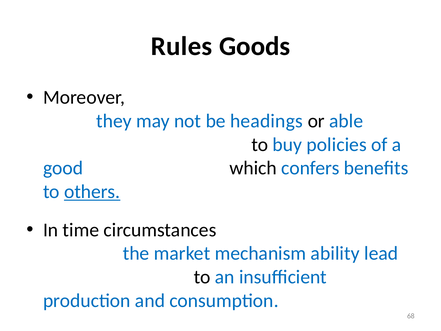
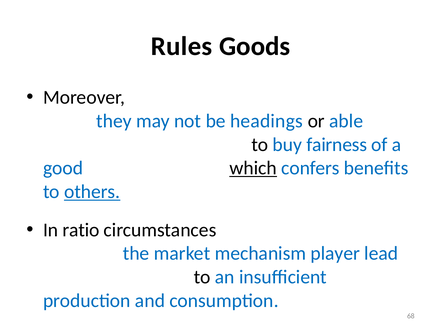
policies: policies -> fairness (337, 144)
which underline: none -> present (253, 168)
time: time -> ratio (81, 230)
ability: ability -> player (335, 253)
